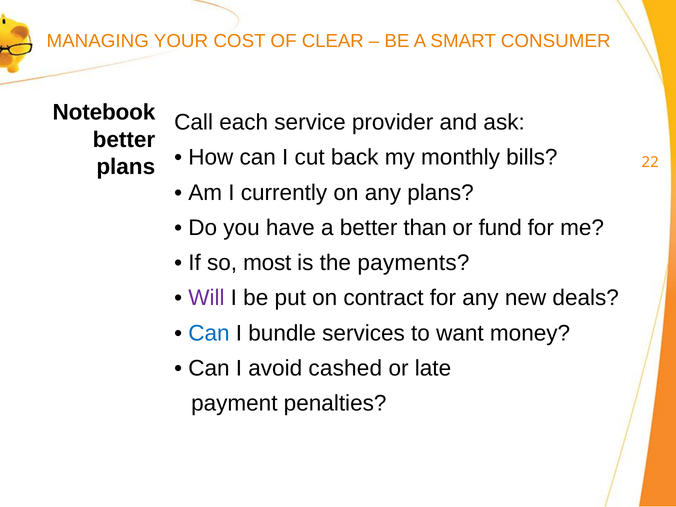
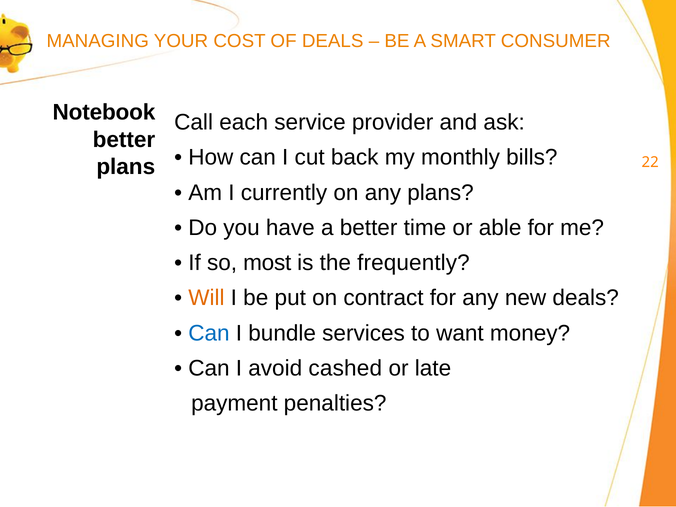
OF CLEAR: CLEAR -> DEALS (333, 41)
than: than -> time (425, 228)
fund: fund -> able (500, 228)
payments: payments -> frequently (413, 263)
Will colour: purple -> orange (206, 298)
